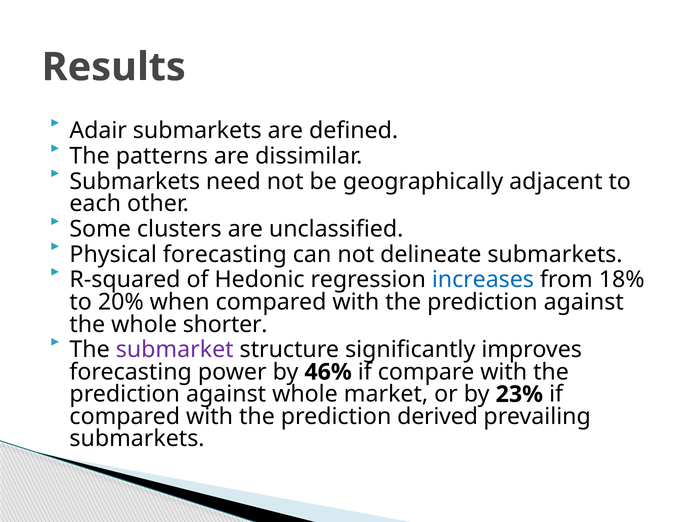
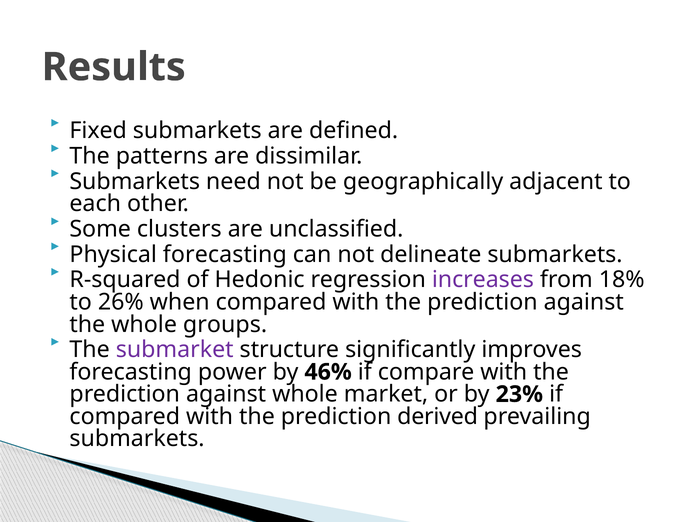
Adair: Adair -> Fixed (98, 131)
increases colour: blue -> purple (483, 280)
20%: 20% -> 26% (121, 302)
shorter: shorter -> groups (225, 324)
